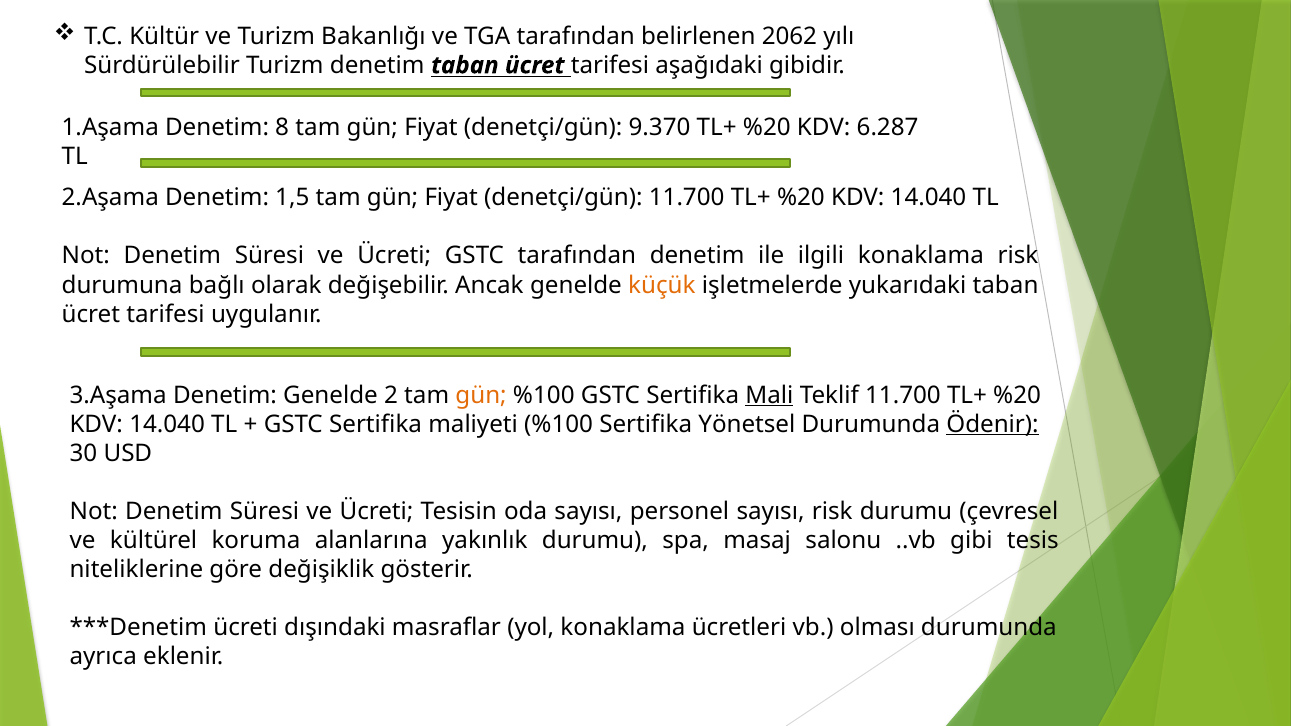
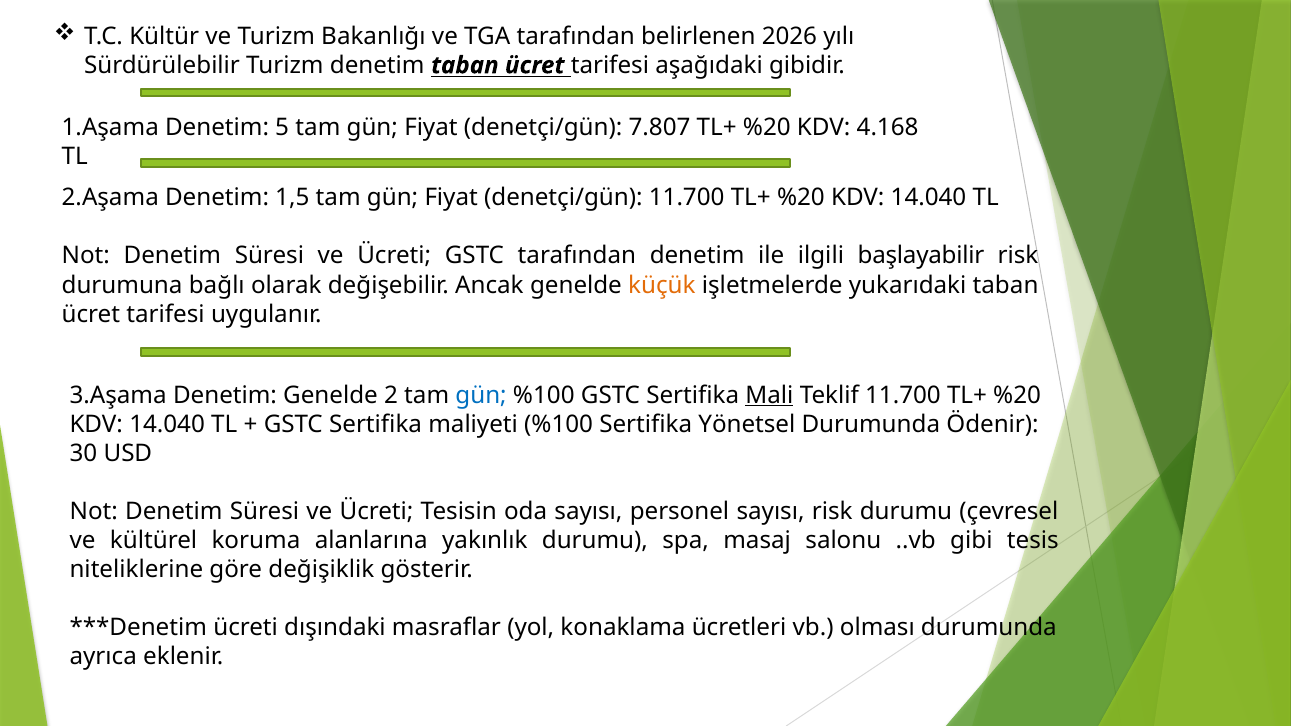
2062: 2062 -> 2026 (789, 36)
8: 8 -> 5 (282, 128)
9.370: 9.370 -> 7.807 (660, 128)
6.287: 6.287 -> 4.168 (888, 128)
ilgili konaklama: konaklama -> başlayabilir (921, 256)
gün colour: orange -> blue (481, 395)
Ödenir underline: present -> none (993, 424)
